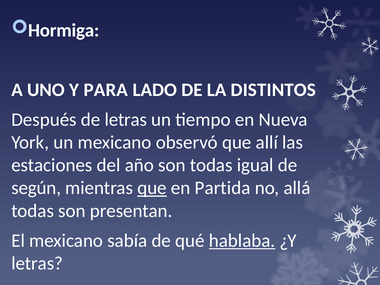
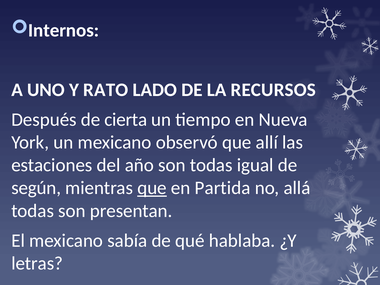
Hormiga: Hormiga -> Internos (64, 30)
PARA: PARA -> RATO (106, 90)
DISTINTOS: DISTINTOS -> RECURSOS (273, 90)
de letras: letras -> cierta (126, 120)
hablaba underline: present -> none (242, 241)
